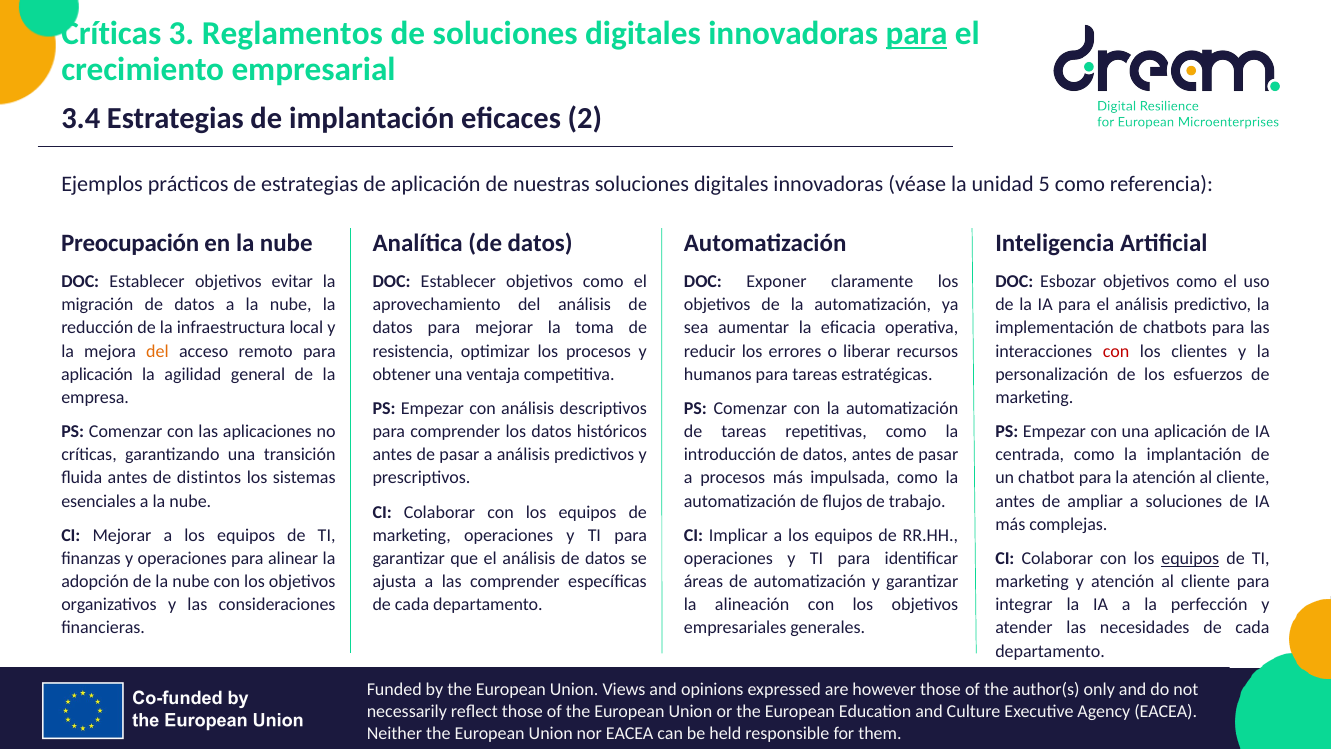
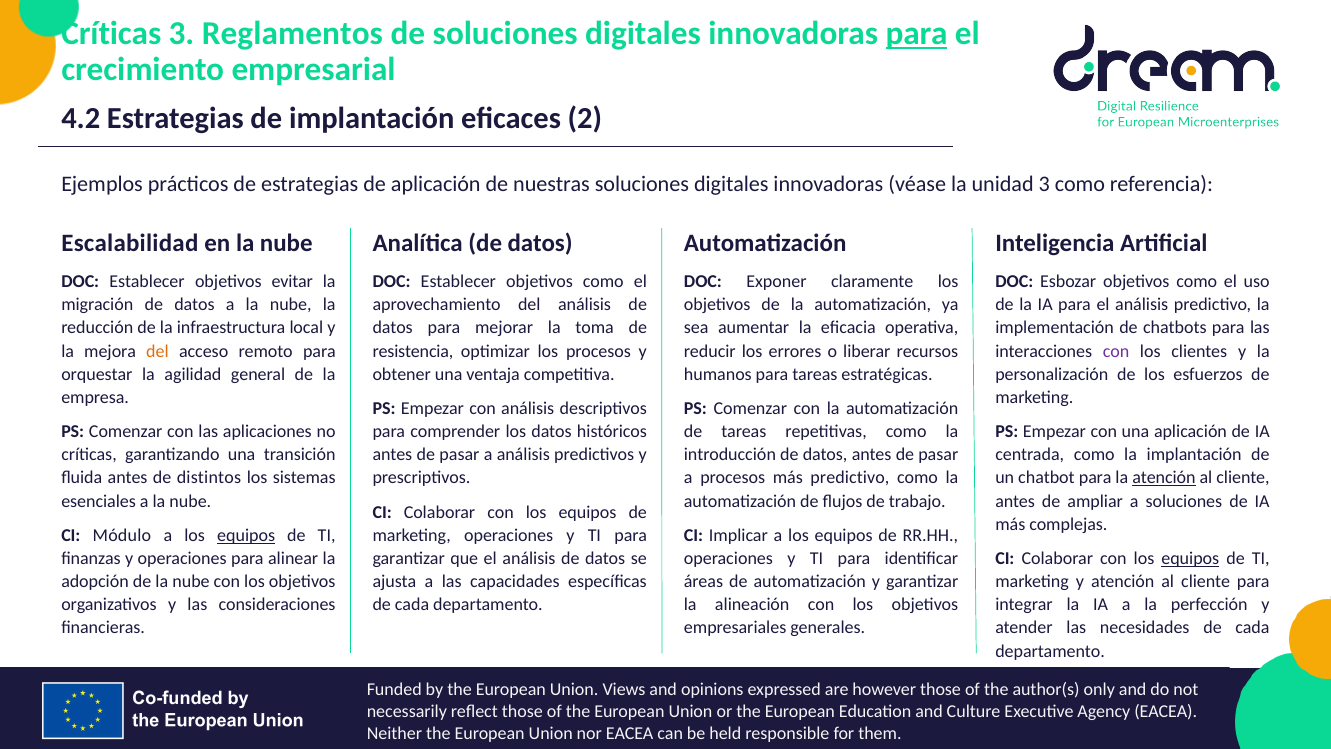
3.4: 3.4 -> 4.2 (81, 118)
unidad 5: 5 -> 3 (1044, 184)
Preocupación: Preocupación -> Escalabilidad (130, 243)
con colour: red -> purple (1116, 351)
aplicación: aplicación -> orquestar (97, 374)
atención underline: none -> present (1164, 478)
más impulsada: impulsada -> predictivo (850, 478)
CI Mejorar: Mejorar -> Módulo (122, 535)
equipos underline: none -> present (246, 535)
las comprender: comprender -> capacidades (515, 581)
